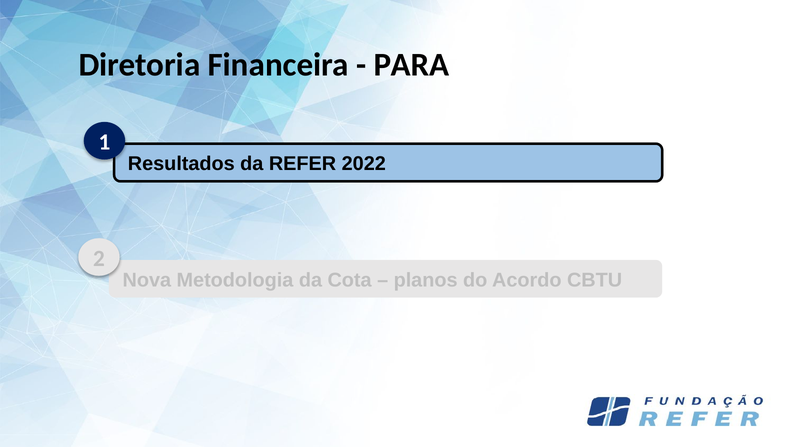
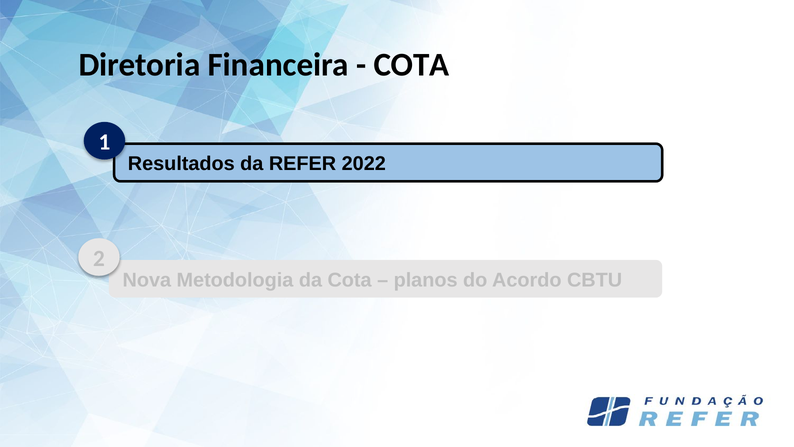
PARA: PARA -> COTA (411, 65)
